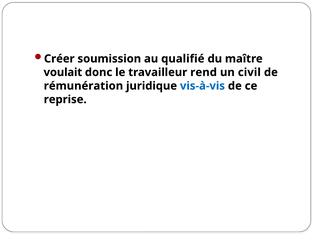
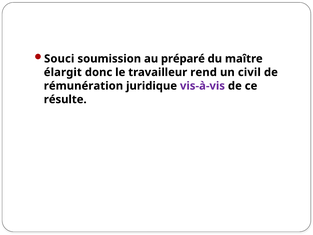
Créer: Créer -> Souci (59, 59)
qualifié: qualifié -> préparé (183, 59)
voulait: voulait -> élargit (63, 72)
vis-à-vis colour: blue -> purple (202, 86)
reprise: reprise -> résulte (65, 99)
